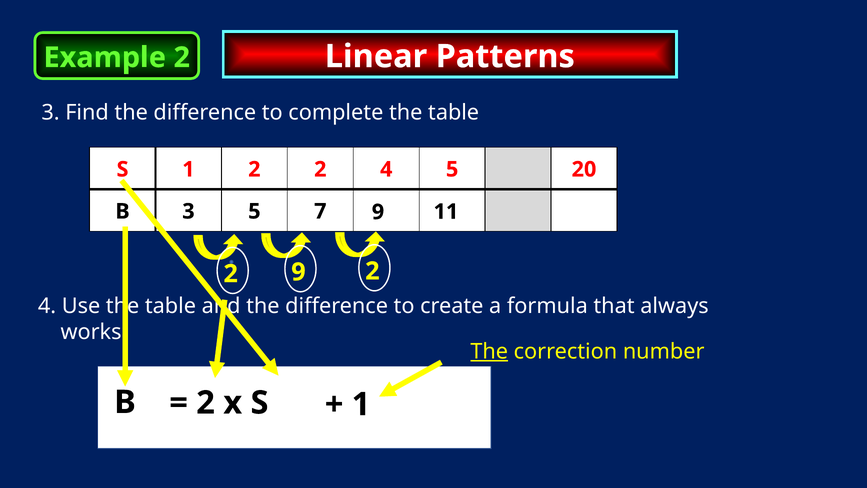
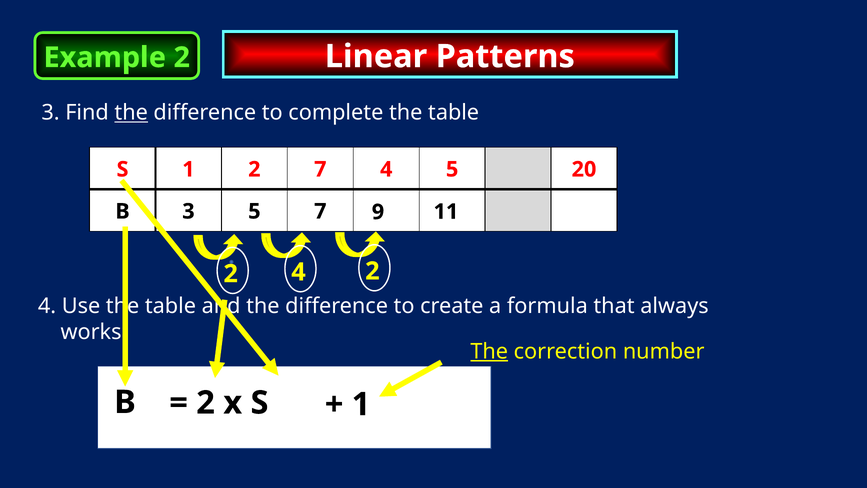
the underline: none -> present (131, 113)
2: 2 -> 7 (320, 169)
9: 9 -> 4 (298, 272)
